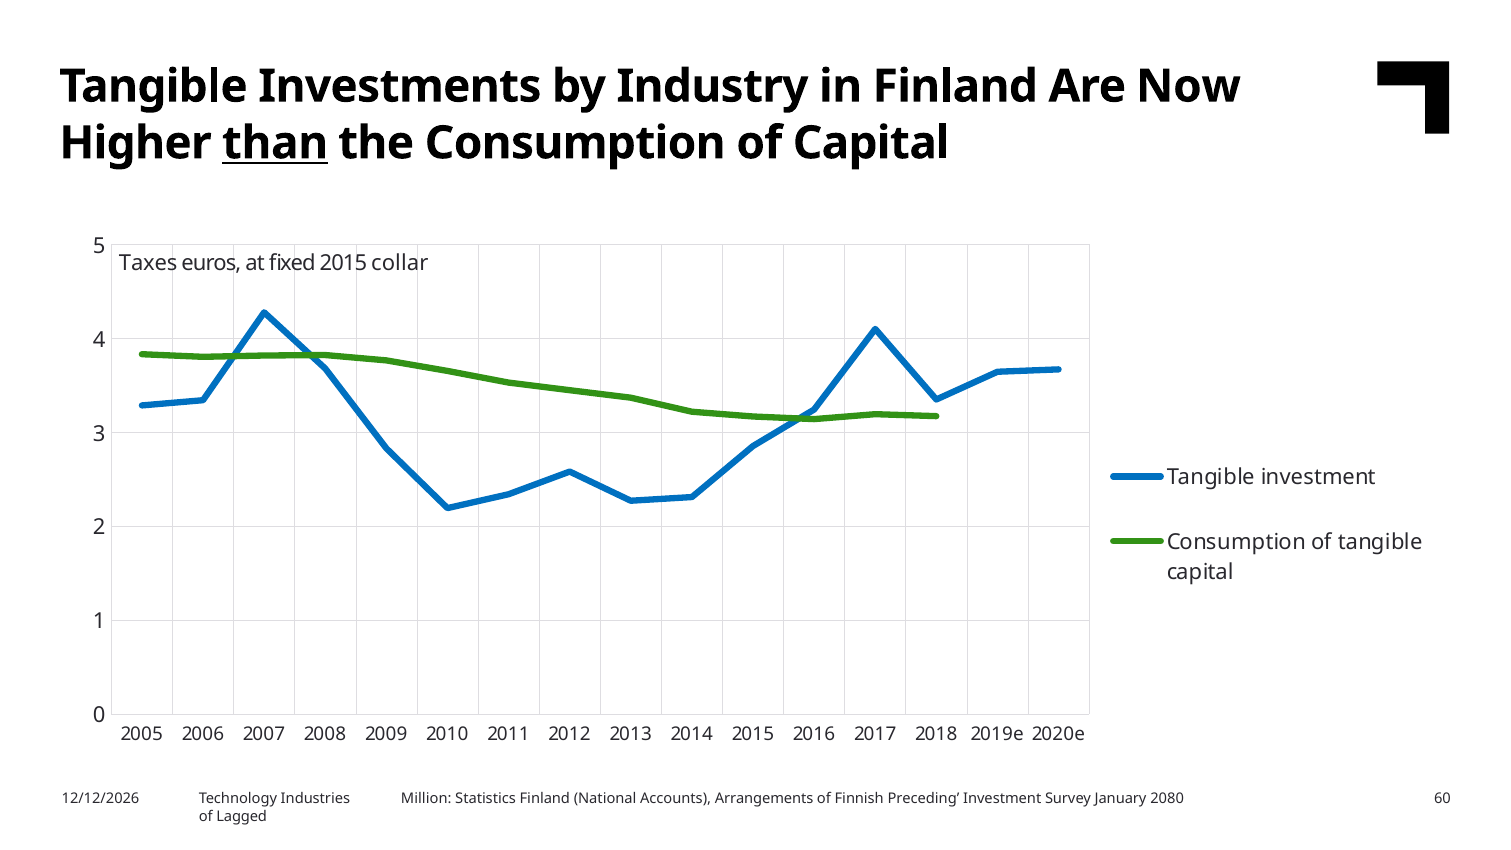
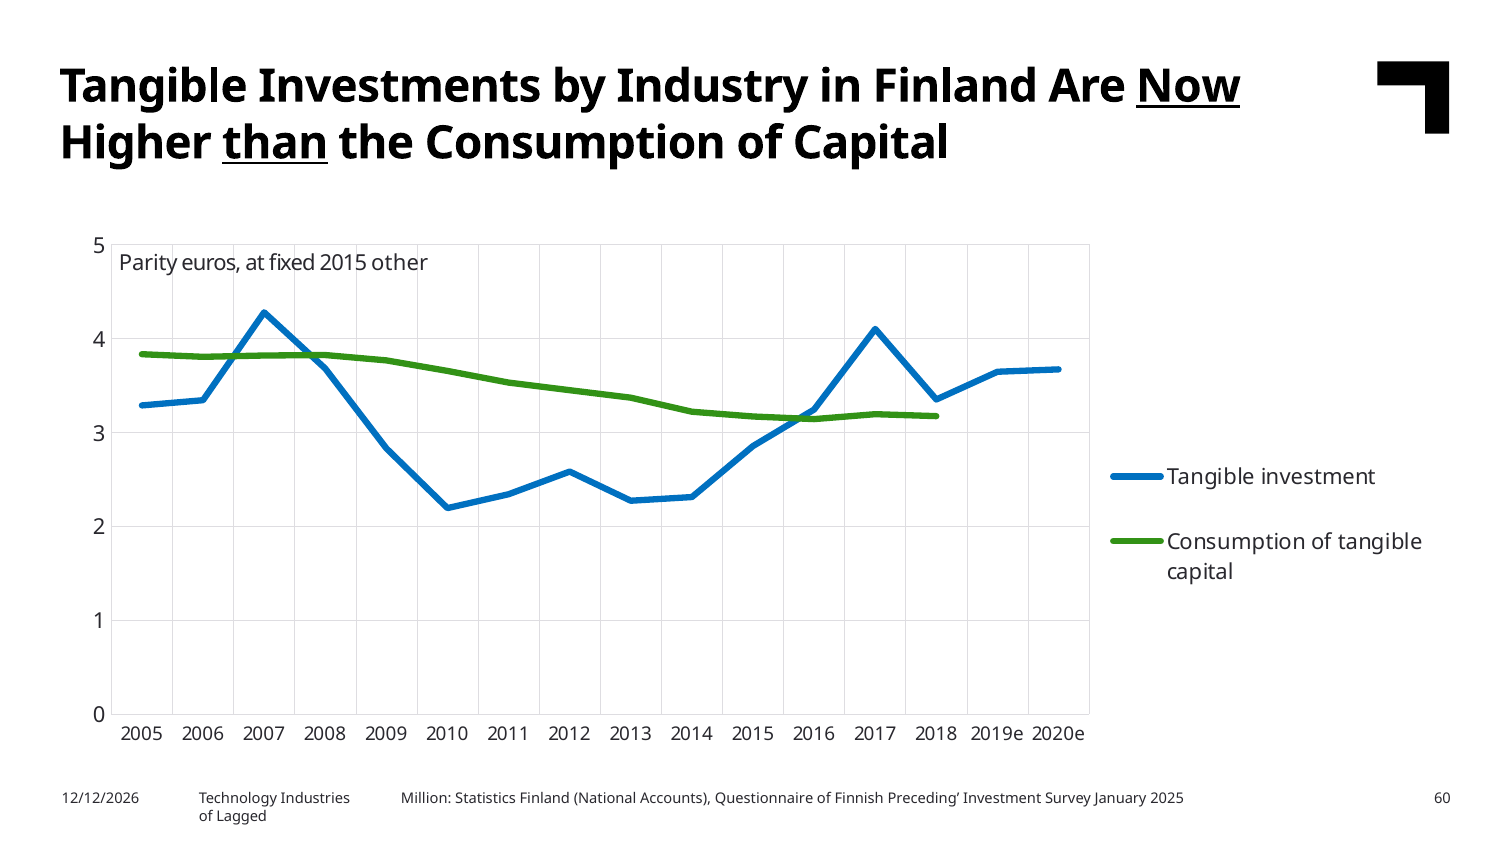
Now underline: none -> present (1188, 86)
Taxes: Taxes -> Parity (148, 264)
collar: collar -> other (400, 264)
Arrangements: Arrangements -> Questionnaire (764, 799)
2080: 2080 -> 2025 (1167, 799)
